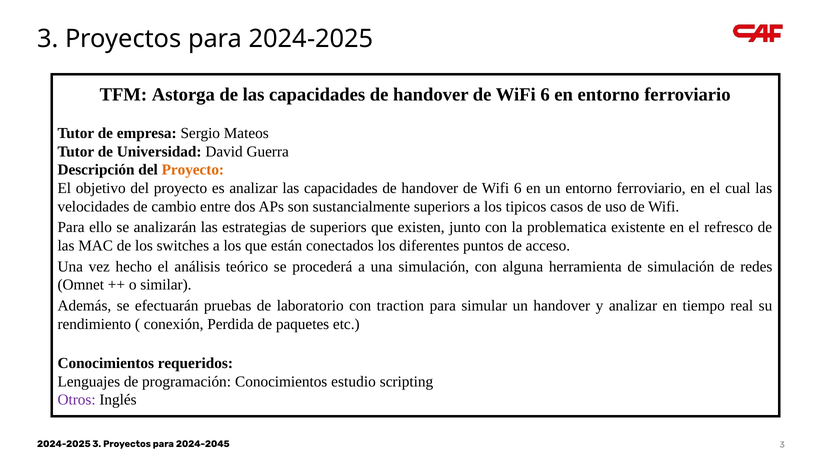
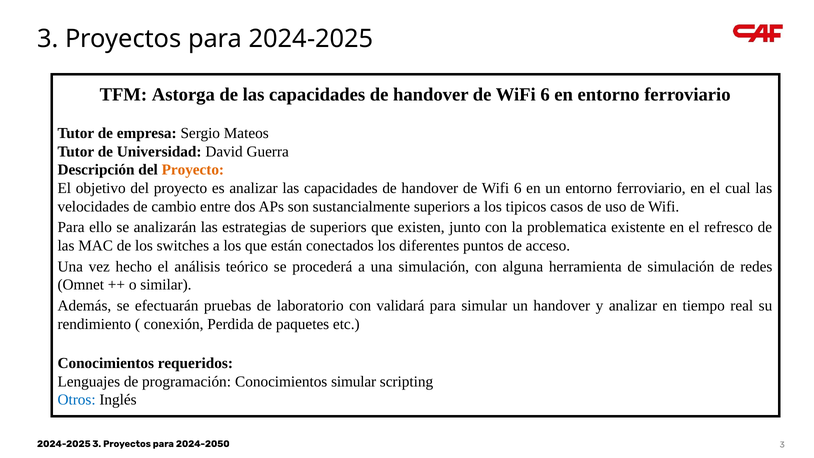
traction: traction -> validará (400, 306)
Conocimientos estudio: estudio -> simular (354, 381)
Otros colour: purple -> blue (77, 400)
2024-2045: 2024-2045 -> 2024-2050 (203, 444)
